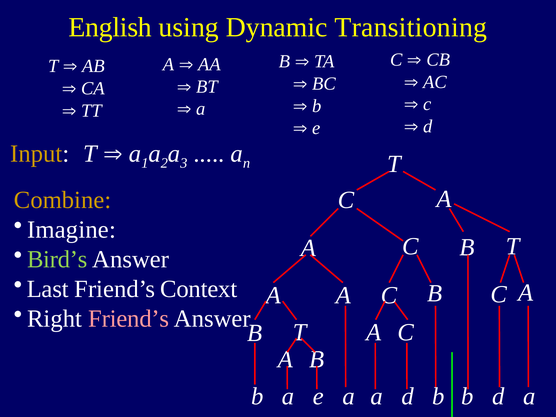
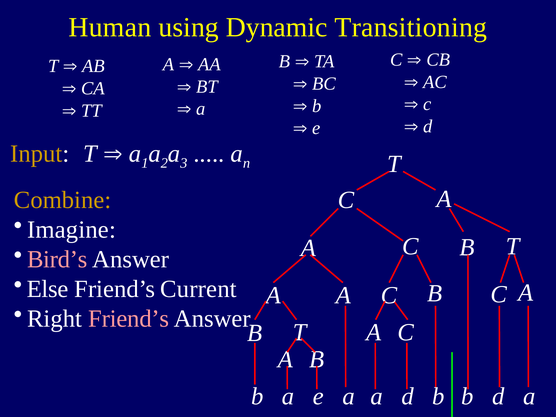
English: English -> Human (110, 27)
Bird’s colour: light green -> pink (57, 259)
Last: Last -> Else (48, 289)
Context: Context -> Current (198, 289)
